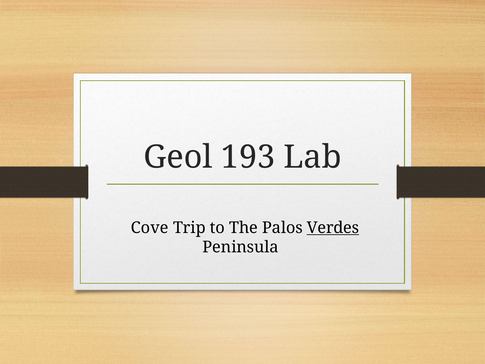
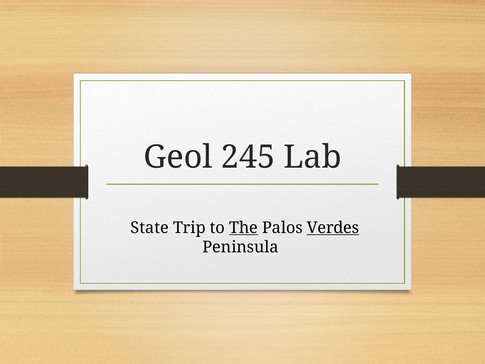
193: 193 -> 245 (248, 157)
Cove: Cove -> State (150, 228)
The underline: none -> present (244, 228)
